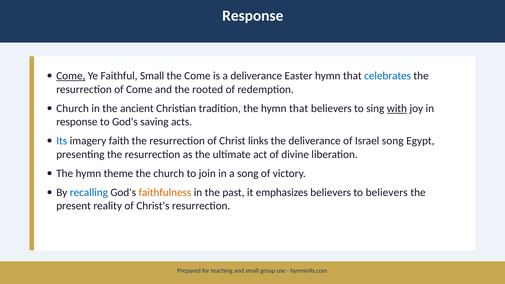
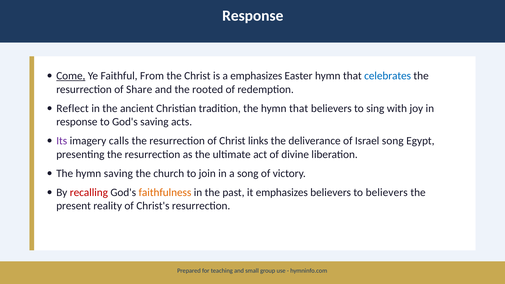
Faithful Small: Small -> From (152, 76)
the Come: Come -> Christ (197, 76)
a deliverance: deliverance -> emphasizes (256, 76)
of Come: Come -> Share (139, 89)
Church: Church -> Reflect (73, 108)
with underline: present -> none (397, 108)
Its colour: blue -> purple (62, 141)
faith: faith -> calls (119, 141)
hymn theme: theme -> saving (118, 173)
recalling colour: blue -> red (89, 193)
